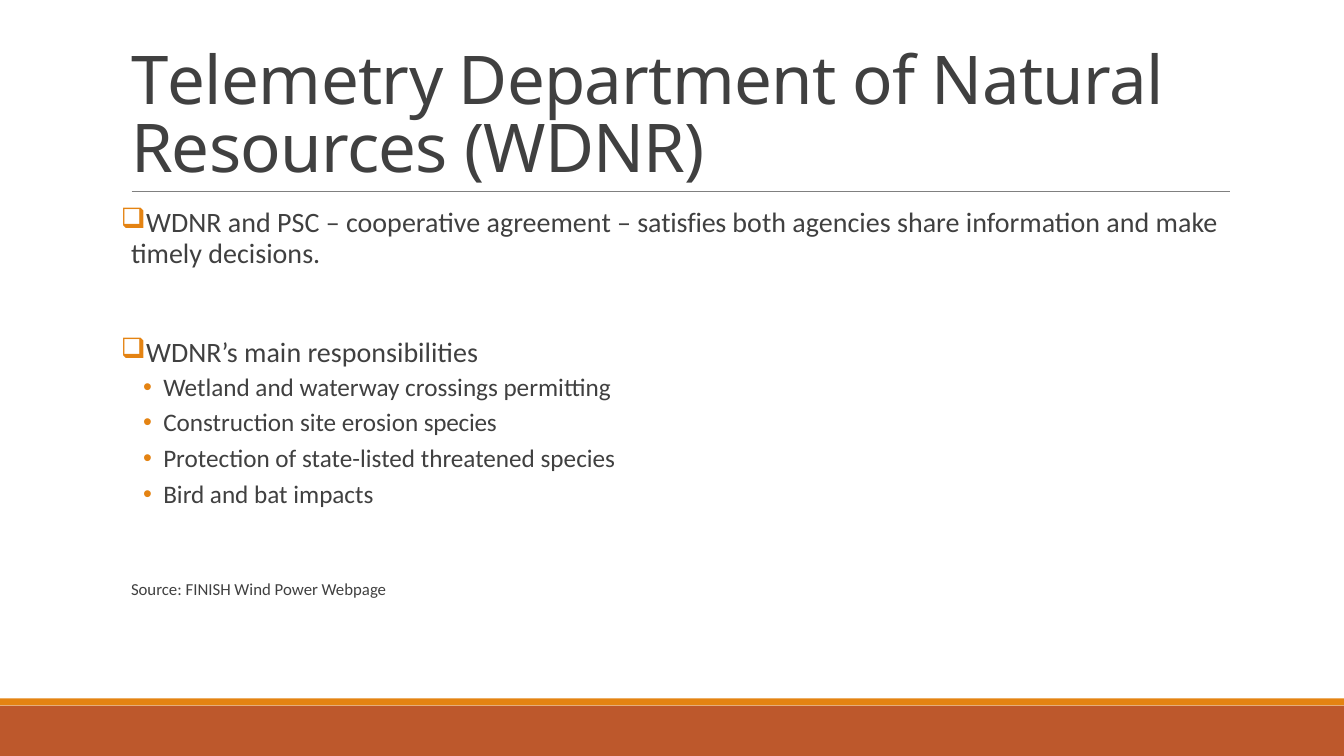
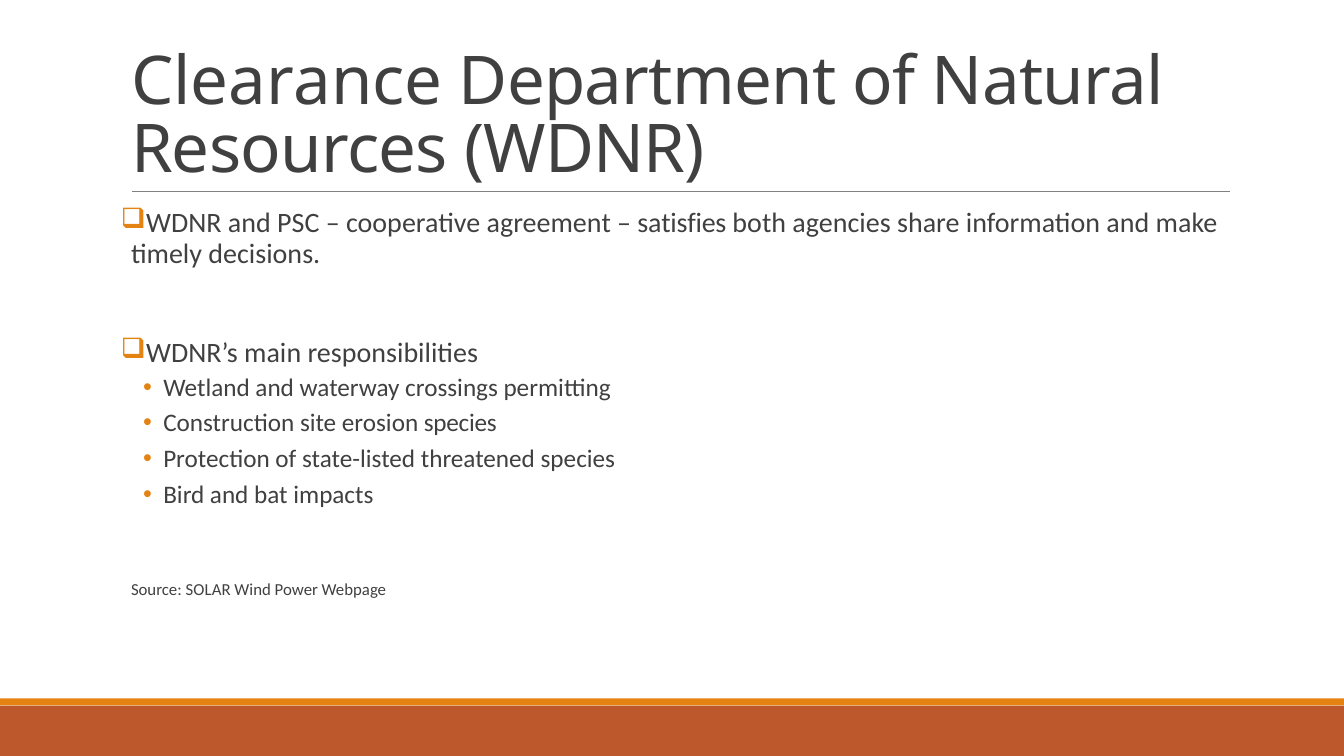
Telemetry: Telemetry -> Clearance (287, 82)
FINISH: FINISH -> SOLAR (208, 590)
